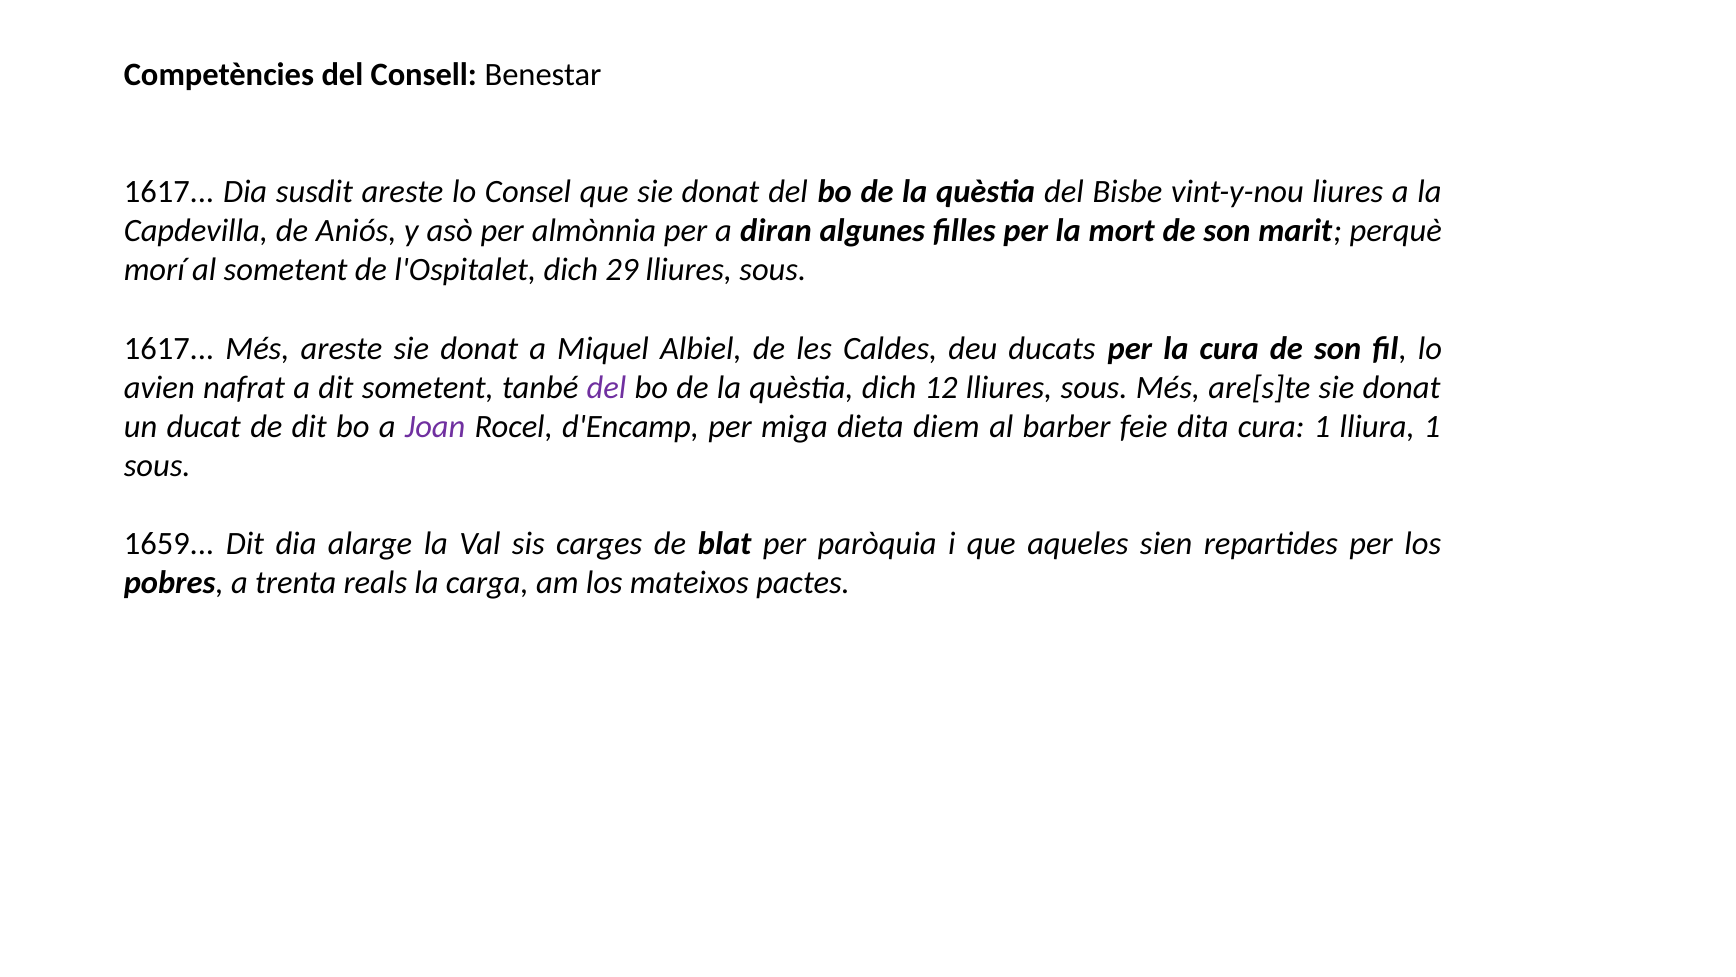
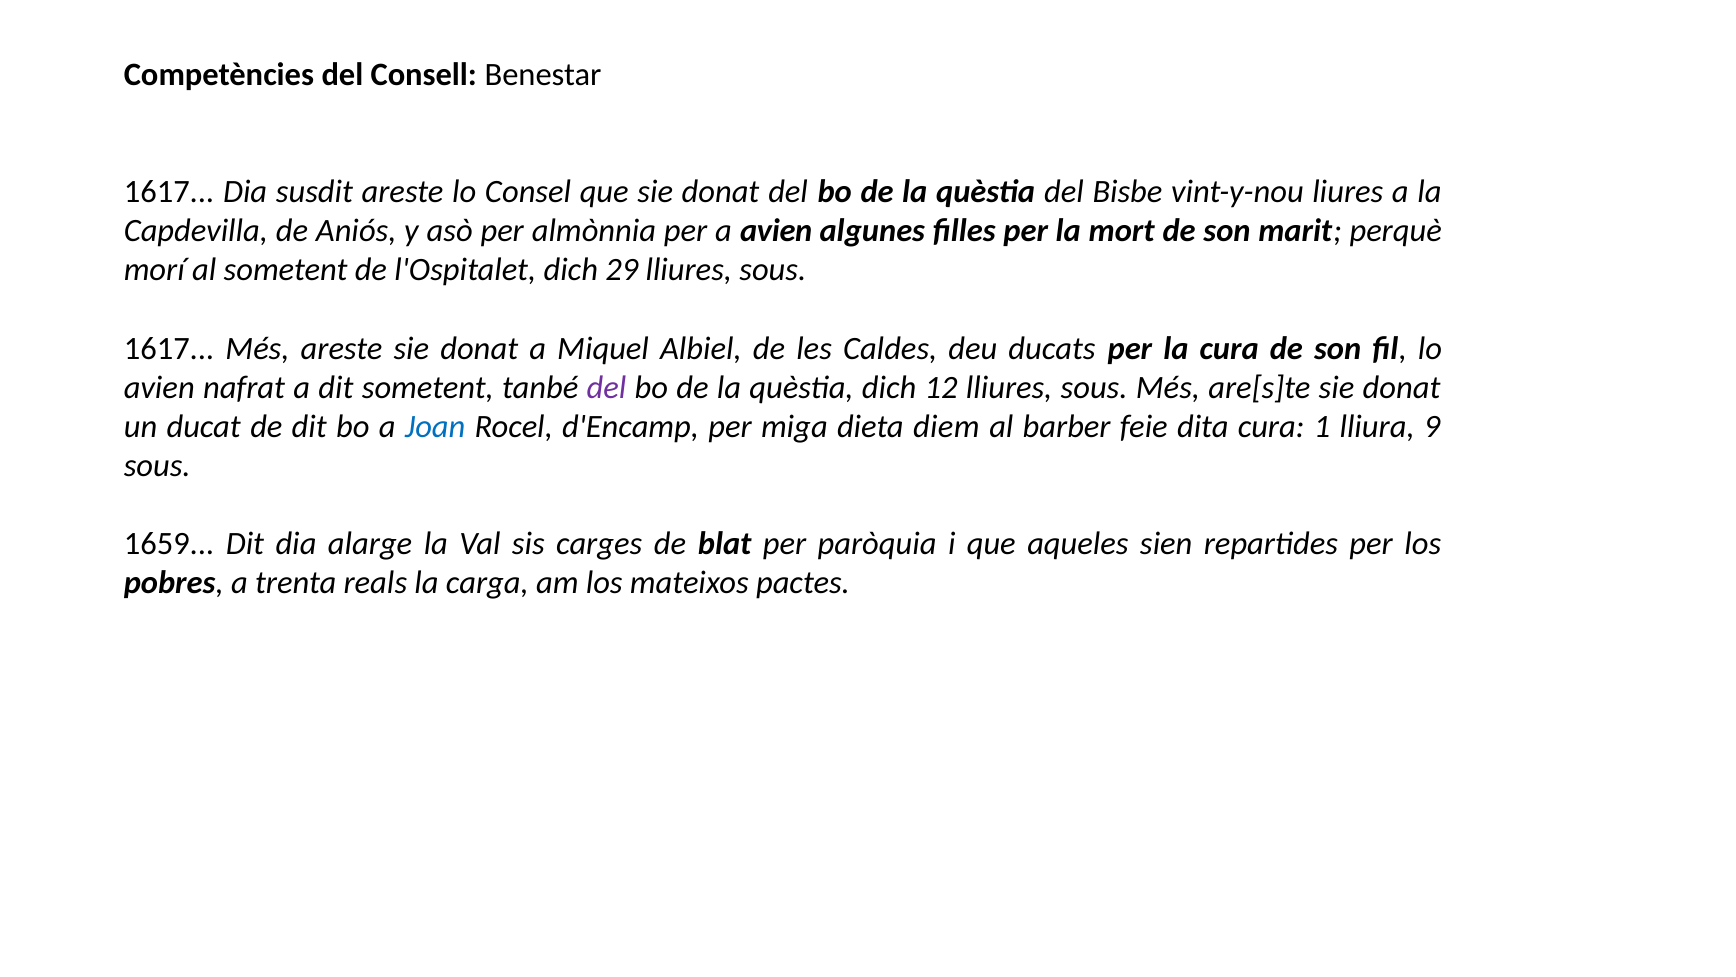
a diran: diran -> avien (776, 231)
Joan colour: purple -> blue (435, 426)
lliura 1: 1 -> 9 (1432, 426)
